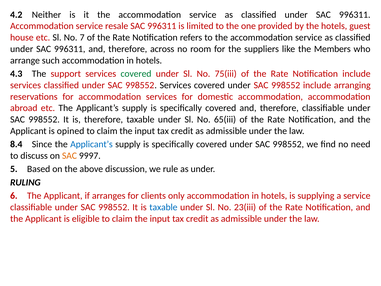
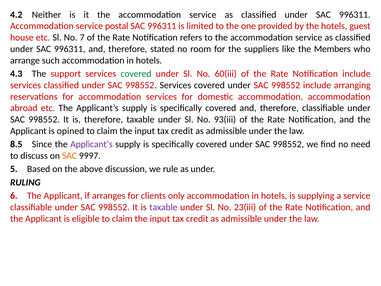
resale: resale -> postal (117, 26)
across: across -> stated (162, 49)
75(iii: 75(iii -> 60(iii (226, 74)
65(iii: 65(iii -> 93(iii (225, 119)
8.4: 8.4 -> 8.5 (16, 144)
Applicant’s colour: blue -> purple (92, 144)
taxable colour: blue -> purple (163, 207)
